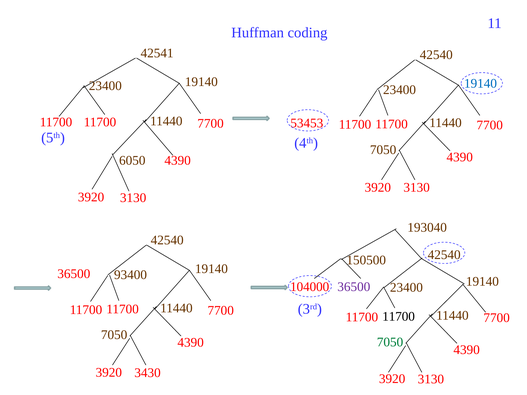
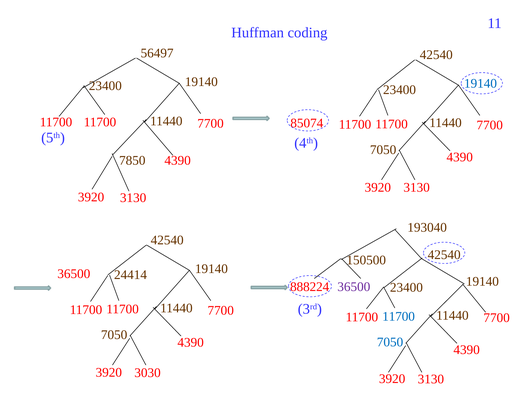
42541: 42541 -> 56497 (157, 53)
53453: 53453 -> 85074 (307, 123)
6050: 6050 -> 7850 (132, 161)
93400: 93400 -> 24414 (130, 275)
104000: 104000 -> 888224 (310, 287)
11700 colour: black -> blue (399, 317)
7050 colour: green -> blue (390, 343)
3430: 3430 -> 3030 (148, 373)
